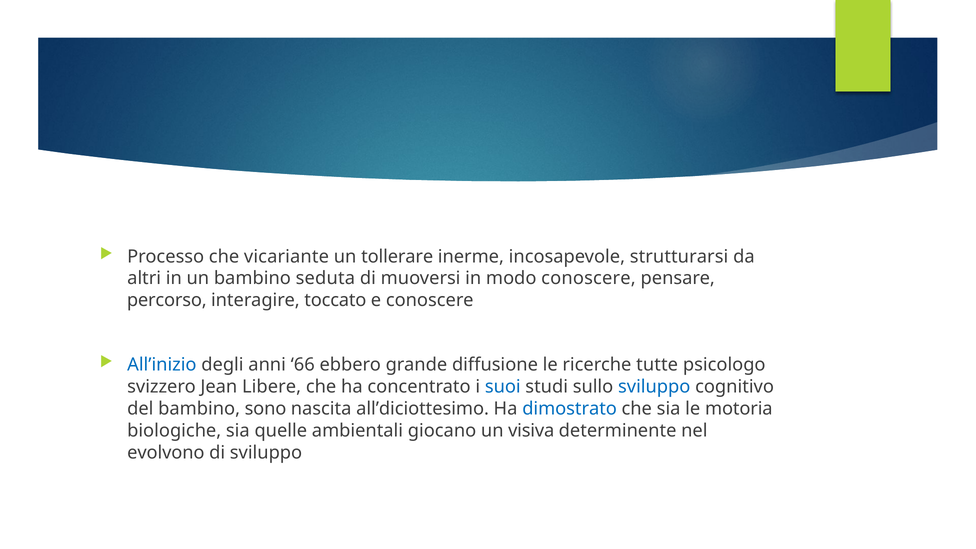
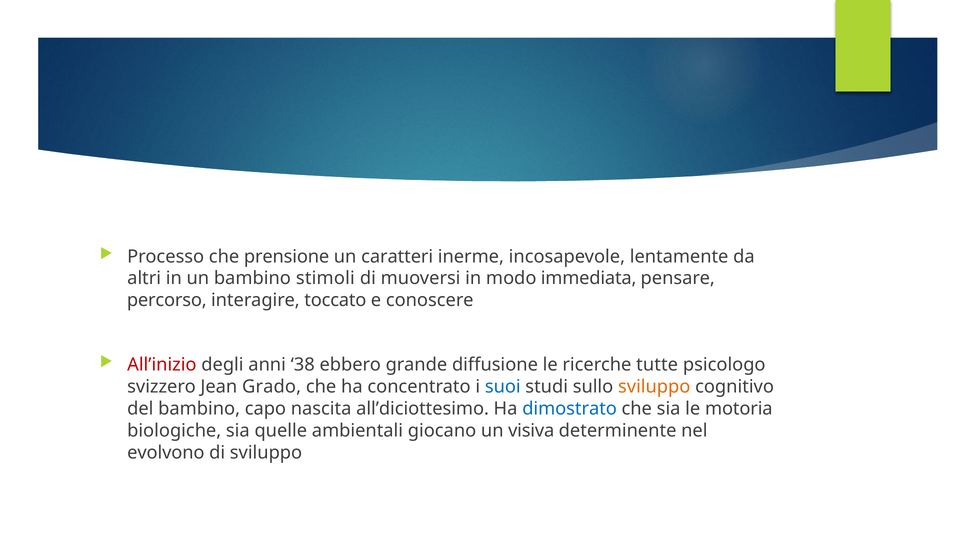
vicariante: vicariante -> prensione (287, 256)
tollerare: tollerare -> caratteri (397, 256)
strutturarsi: strutturarsi -> lentamente (679, 256)
seduta: seduta -> stimoli (325, 278)
modo conoscere: conoscere -> immediata (589, 278)
All’inizio colour: blue -> red (162, 365)
66: 66 -> 38 (303, 365)
Libere: Libere -> Grado (272, 387)
sviluppo colour: blue -> orange (654, 387)
sono: sono -> capo (265, 409)
